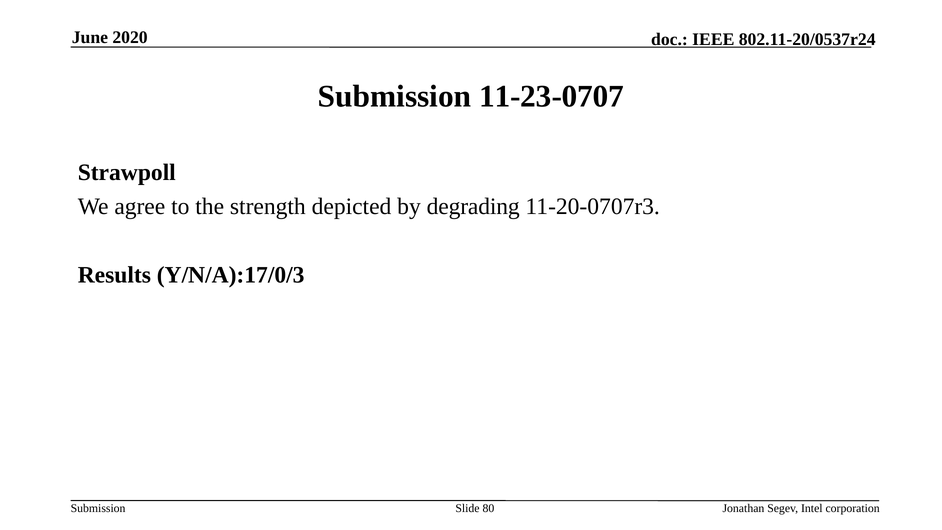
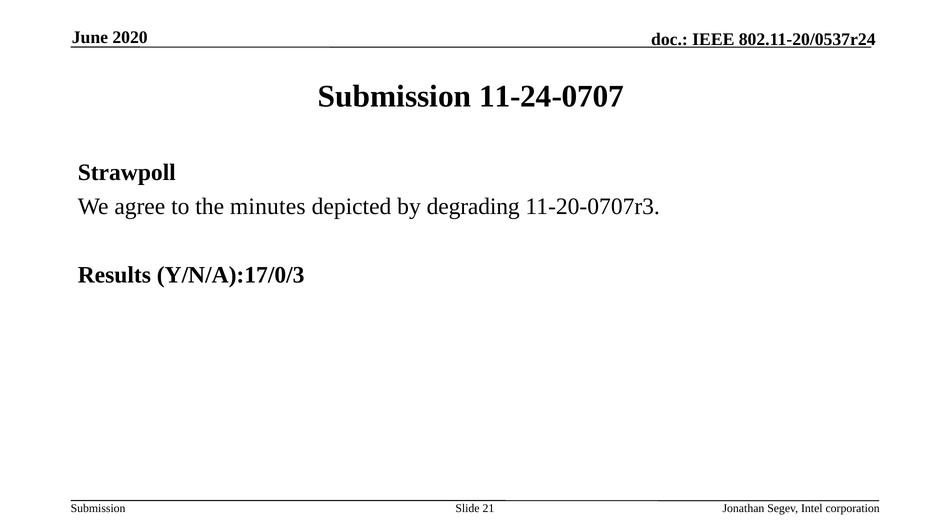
11-23-0707: 11-23-0707 -> 11-24-0707 (552, 96)
strength: strength -> minutes (268, 207)
80: 80 -> 21 (488, 508)
